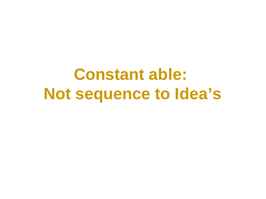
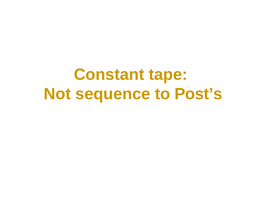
able: able -> tape (168, 75)
Idea’s: Idea’s -> Post’s (198, 94)
